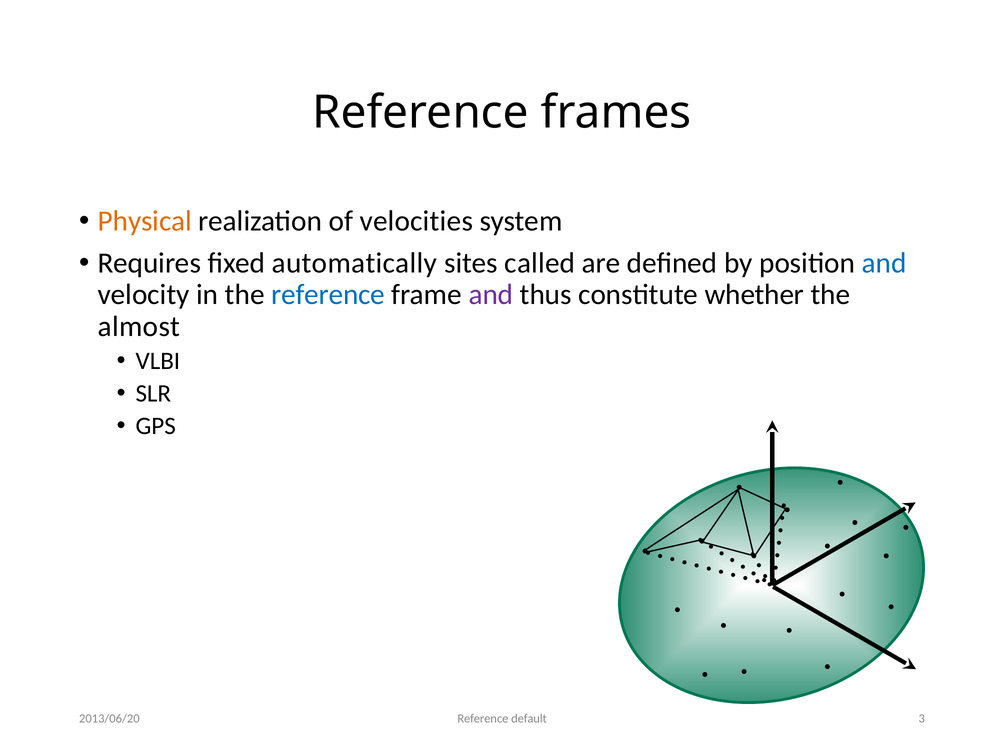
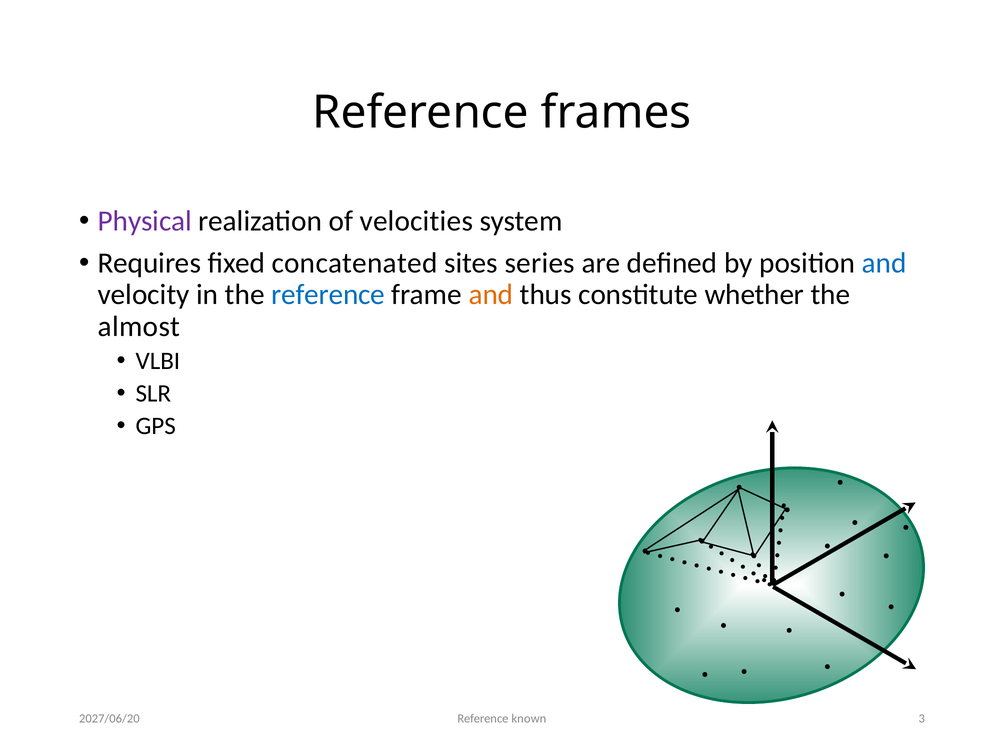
Physical colour: orange -> purple (145, 221)
automatically: automatically -> concatenated (354, 263)
called: called -> series (540, 263)
and colour: purple -> orange (491, 295)
default: default -> known (529, 719)
2013/06/20: 2013/06/20 -> 2027/06/20 (109, 719)
